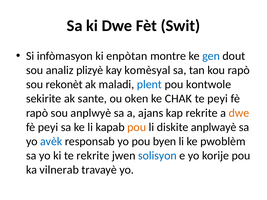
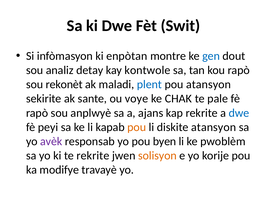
plizyè: plizyè -> detay (90, 70)
komèsyal: komèsyal -> kontwole (147, 70)
pou kontwole: kontwole -> atansyon (209, 85)
oken: oken -> voye (137, 99)
te peyi: peyi -> pale (218, 99)
dwe colour: orange -> blue (239, 113)
diskite anplwayè: anplwayè -> atansyon (214, 127)
avèk colour: blue -> purple (51, 142)
solisyon colour: blue -> orange (157, 156)
vilnerab: vilnerab -> modifye (59, 170)
